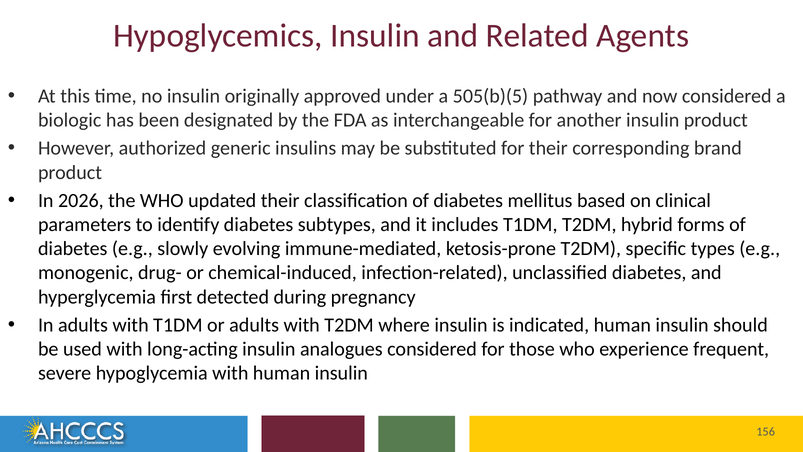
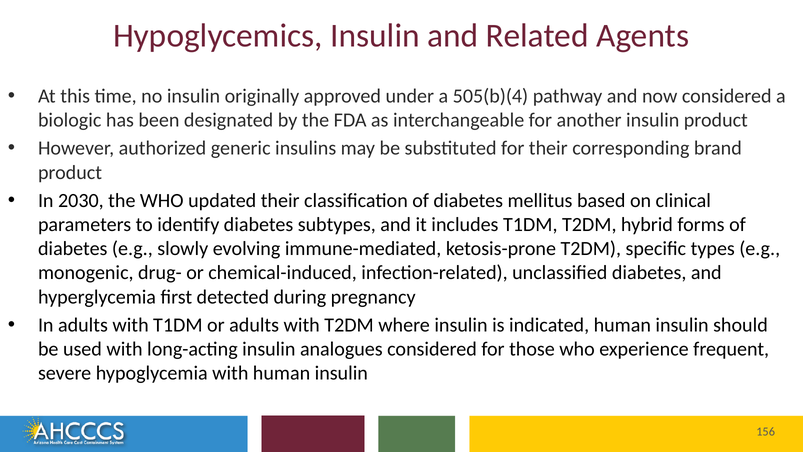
505(b)(5: 505(b)(5 -> 505(b)(4 (490, 96)
2026: 2026 -> 2030 (81, 200)
